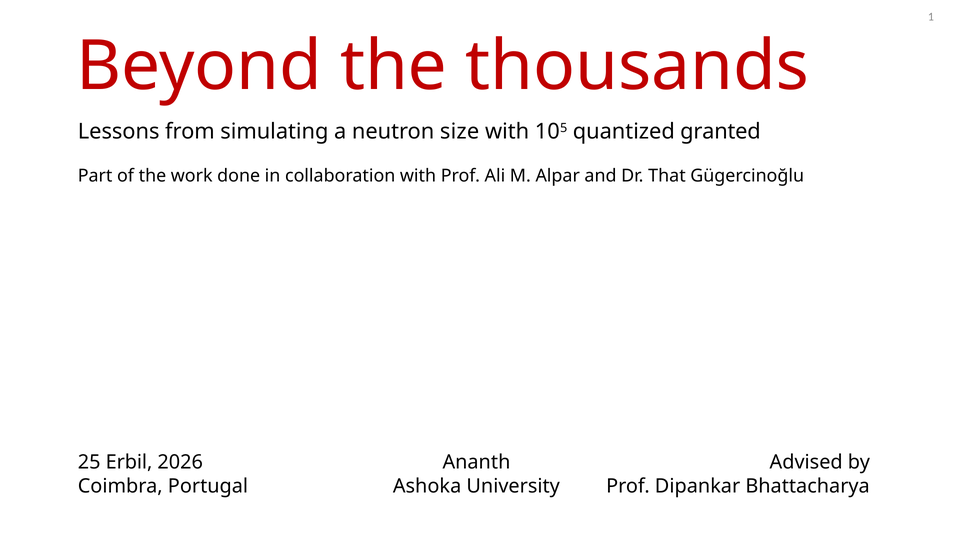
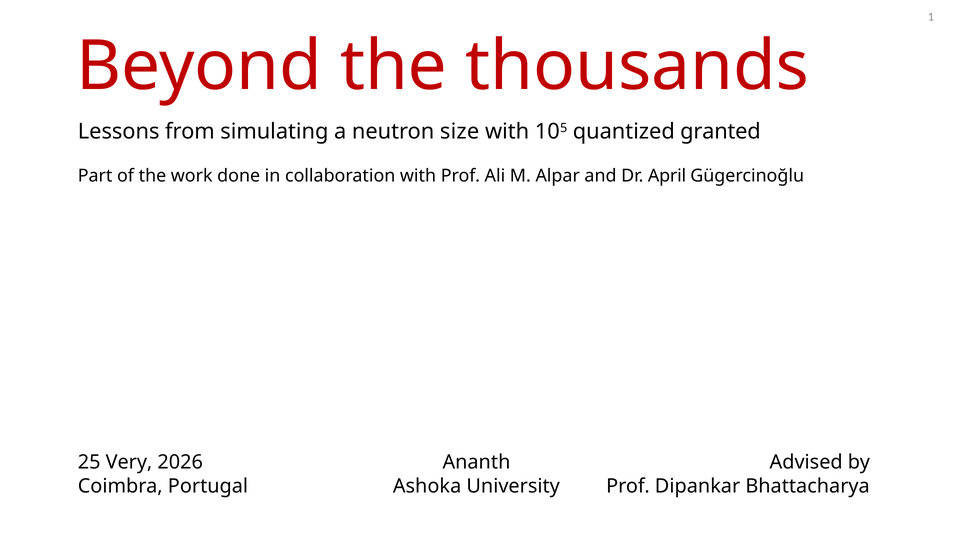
That: That -> April (667, 176)
Erbil: Erbil -> Very (129, 462)
